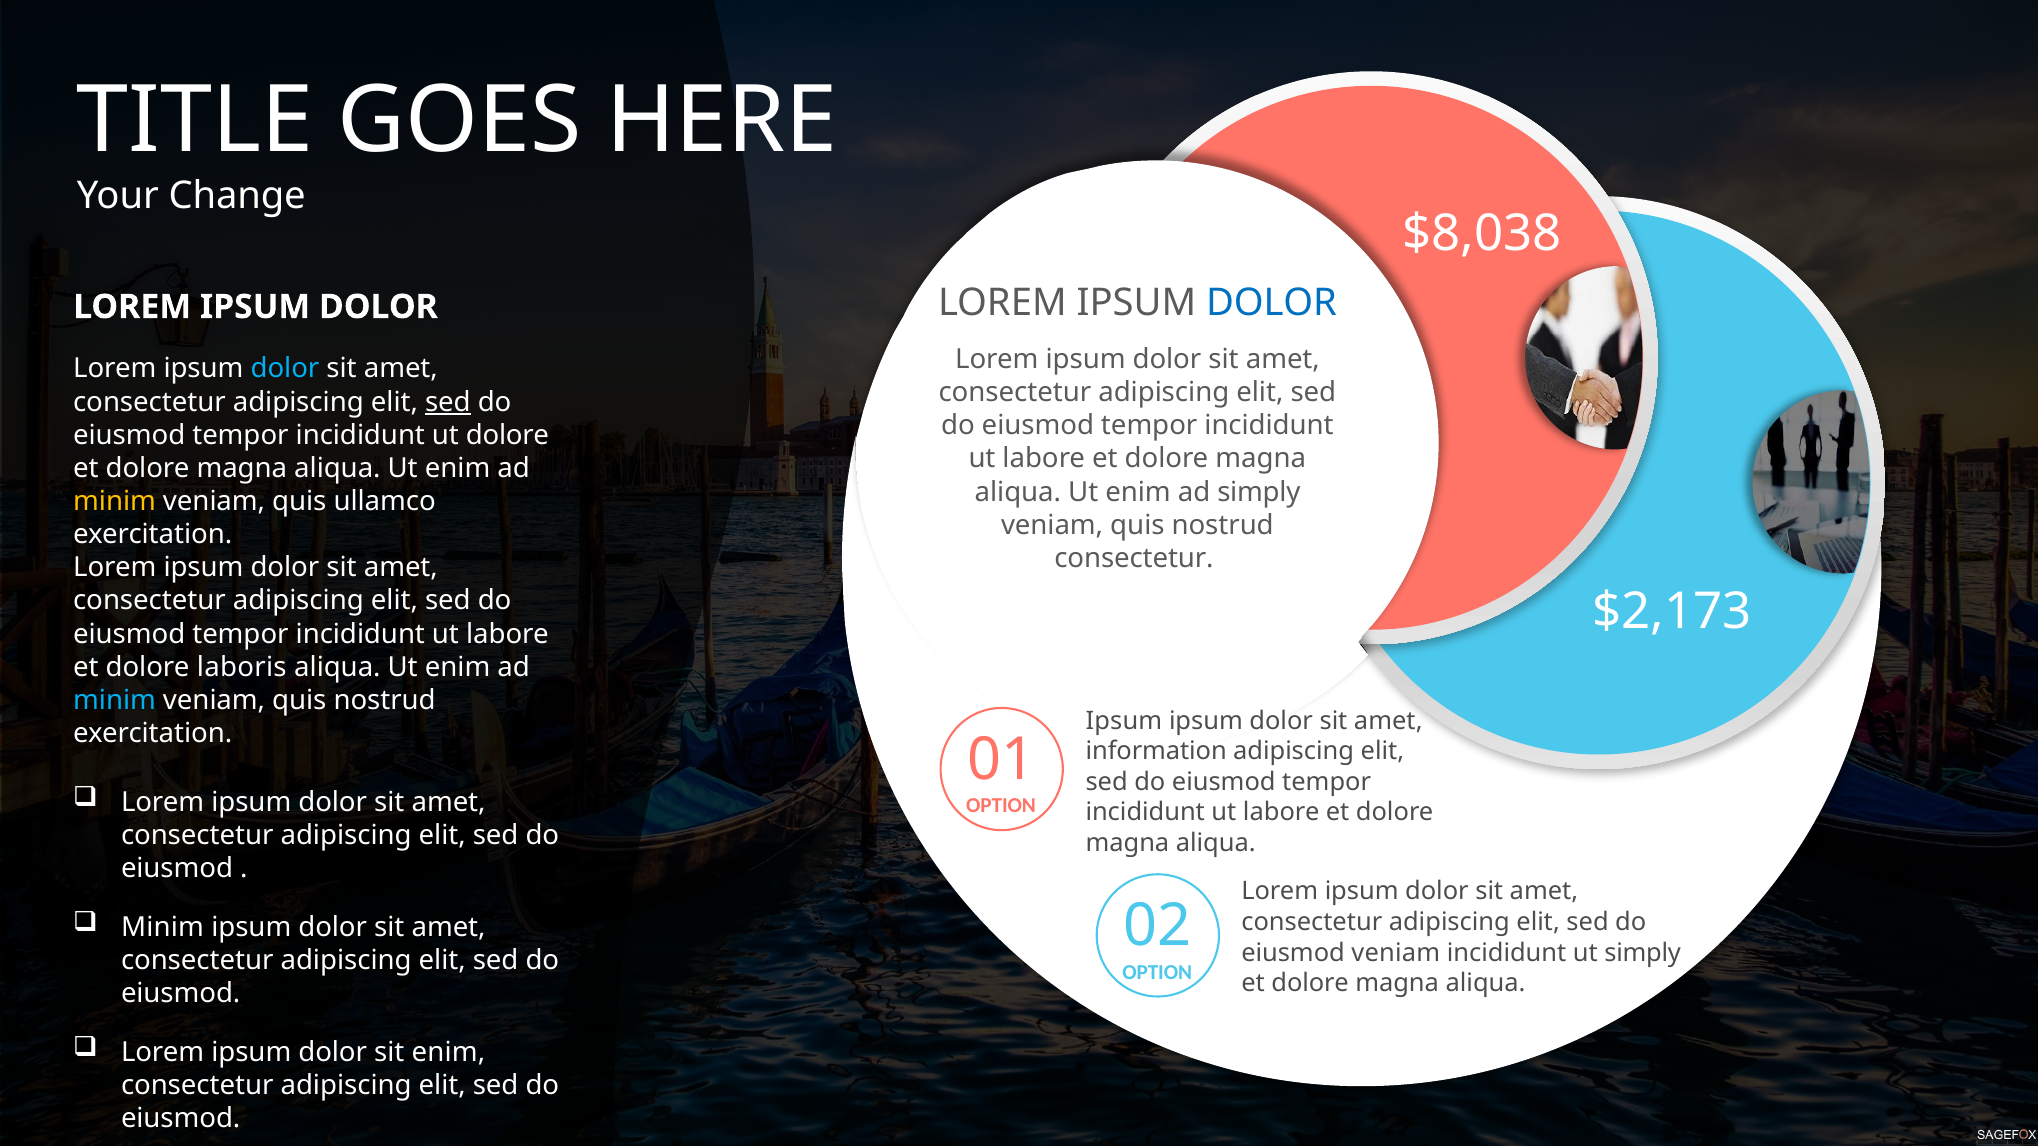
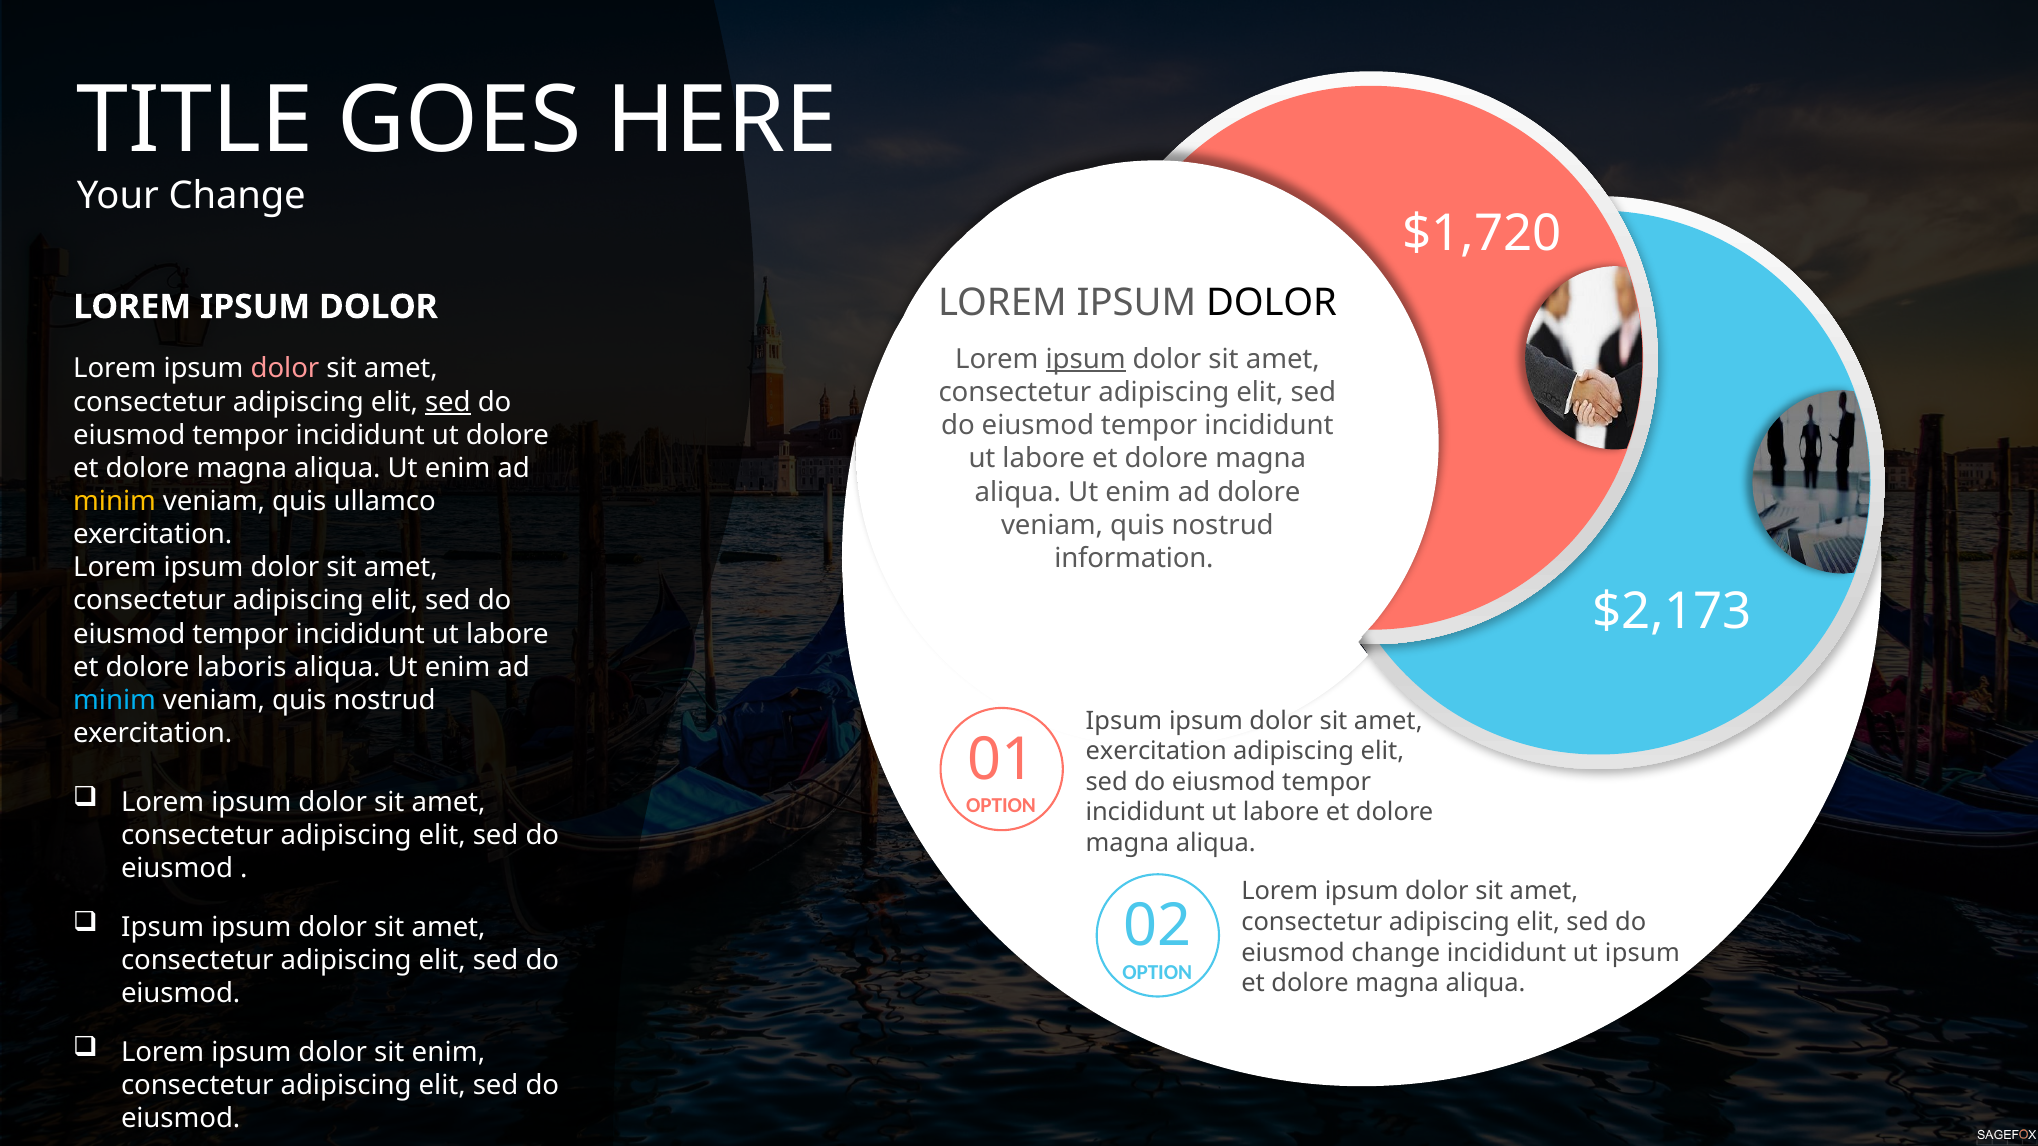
$8,038: $8,038 -> $1,720 (1482, 233)
DOLOR colour: blue -> black (1272, 303)
ipsum underline: none -> present (1086, 359)
dolor colour: light blue -> pink (285, 369)
ad simply: simply -> dolore (1259, 492)
consectetur: consectetur -> information (1134, 558)
information: information -> exercitation (1156, 751)
Minim: Minim -> Ipsum (163, 928)
eiusmod veniam: veniam -> change (1396, 953)
ut simply: simply -> ipsum (1642, 953)
